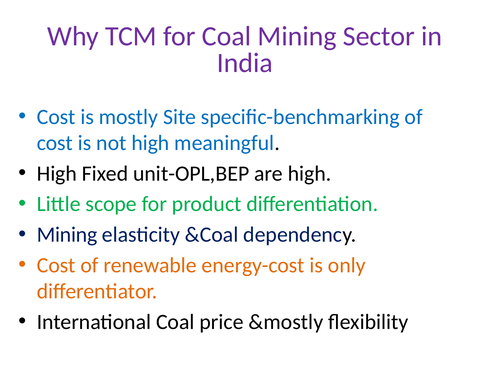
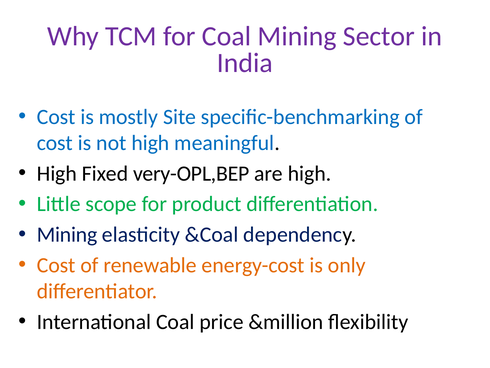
unit-OPL,BEP: unit-OPL,BEP -> very-OPL,BEP (191, 173)
&mostly: &mostly -> &million (286, 321)
